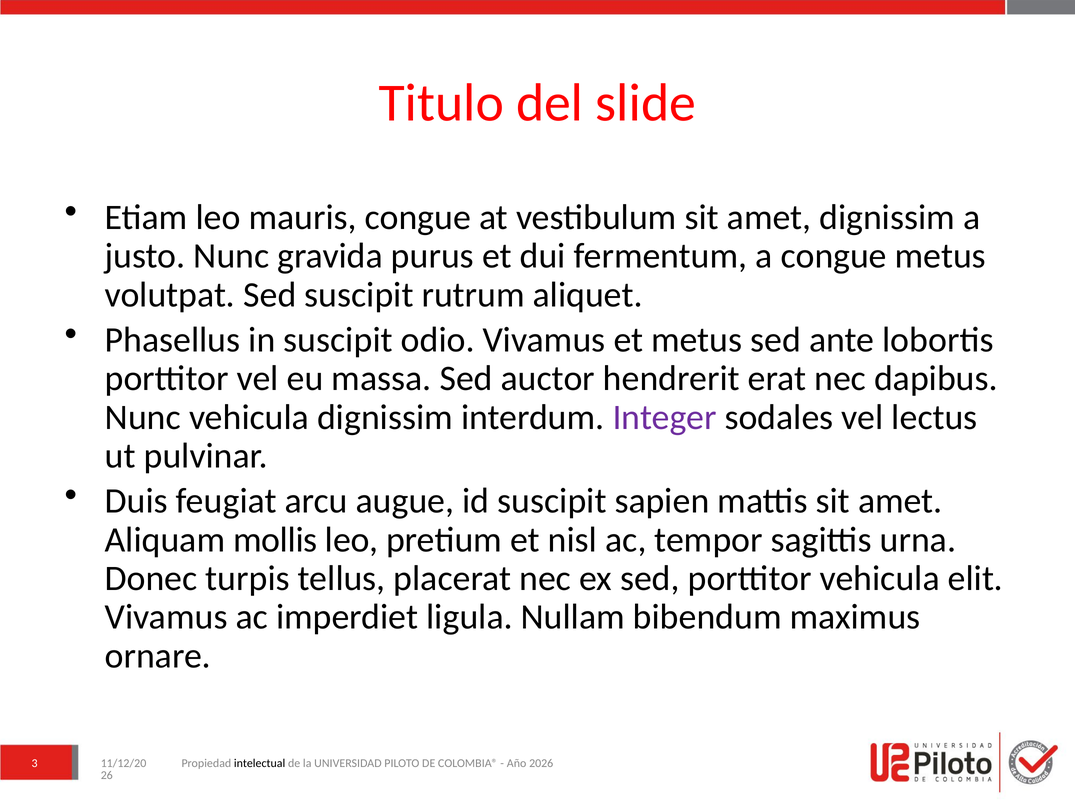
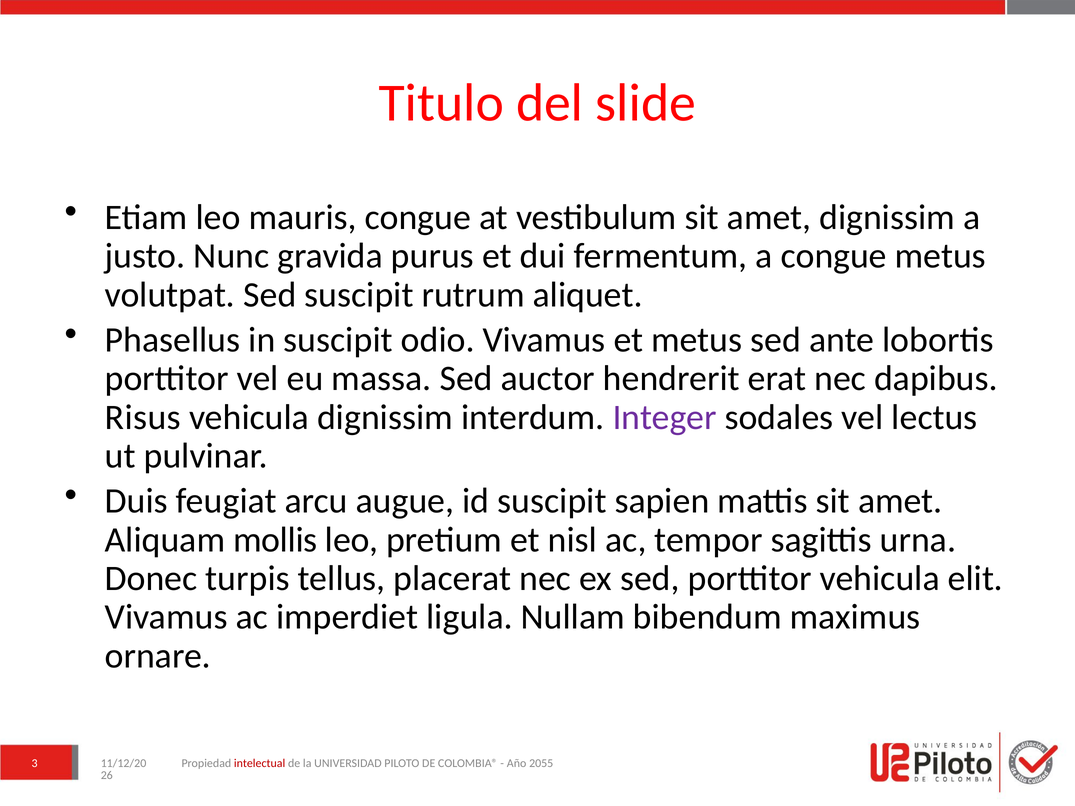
Nunc: Nunc -> Risus (143, 417)
intelectual colour: black -> red (260, 764)
2026: 2026 -> 2055 (541, 764)
